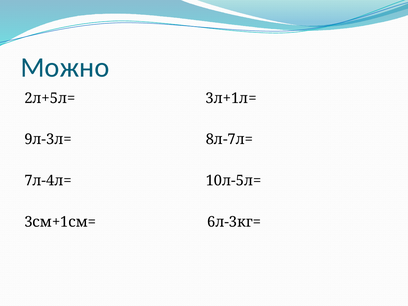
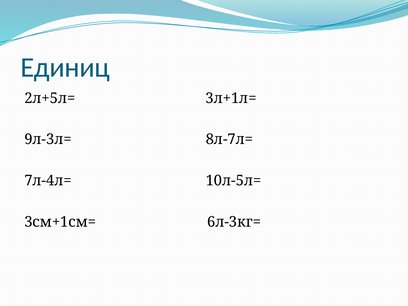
Можно: Можно -> Единиц (65, 67)
